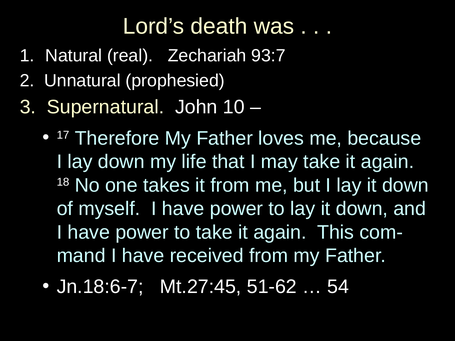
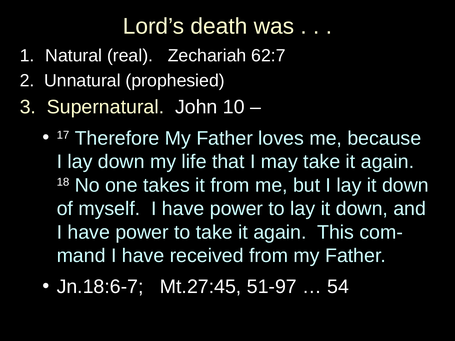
93:7: 93:7 -> 62:7 (268, 56)
51-62: 51-62 -> 51-97 (272, 287)
